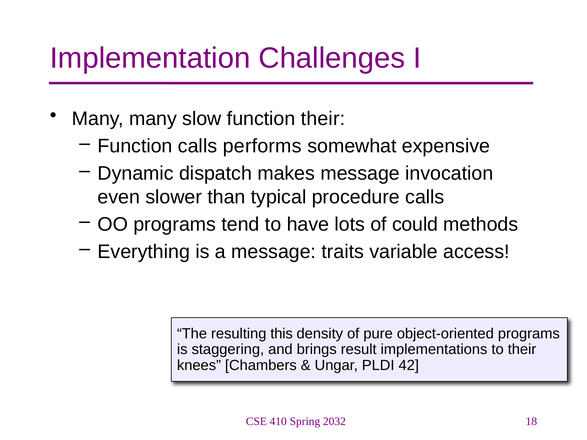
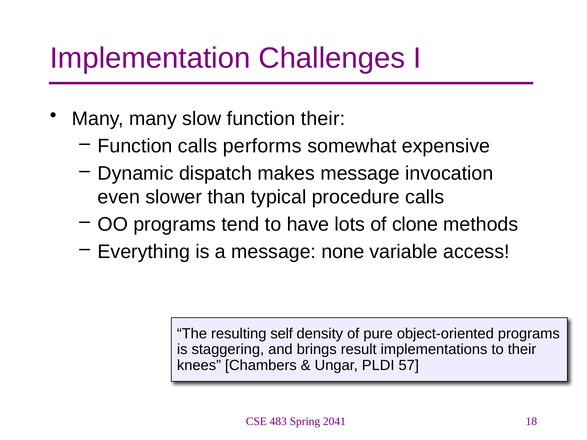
could: could -> clone (415, 224)
traits: traits -> none (343, 252)
this: this -> self (282, 334)
42: 42 -> 57 (409, 365)
410: 410 -> 483 (278, 421)
2032: 2032 -> 2041 (334, 421)
